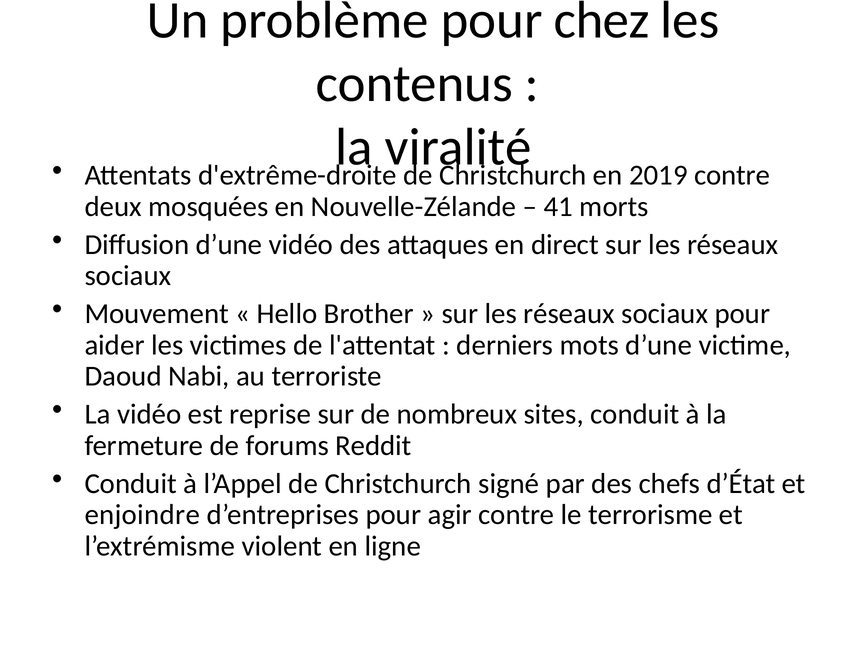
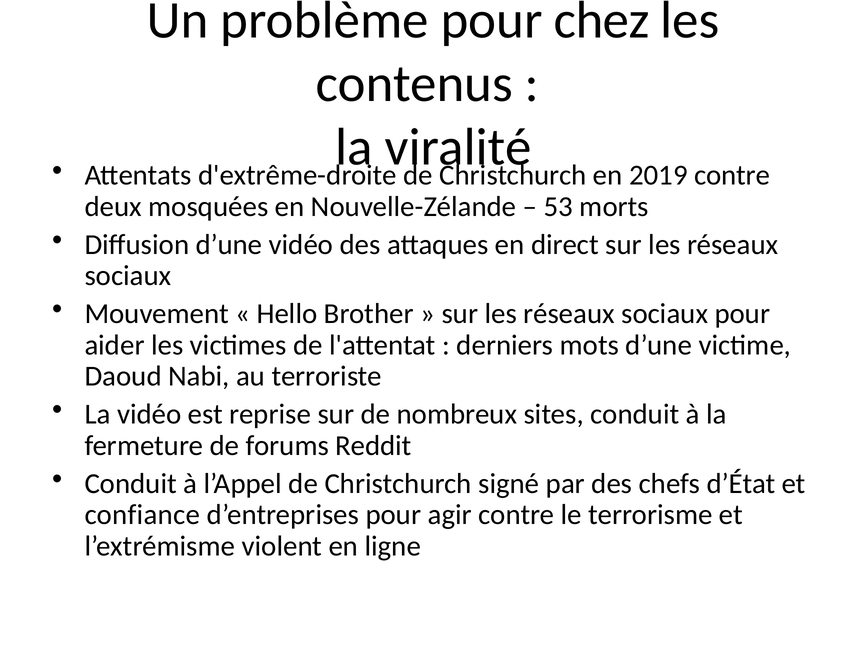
41: 41 -> 53 (558, 207)
enjoindre: enjoindre -> confiance (142, 515)
